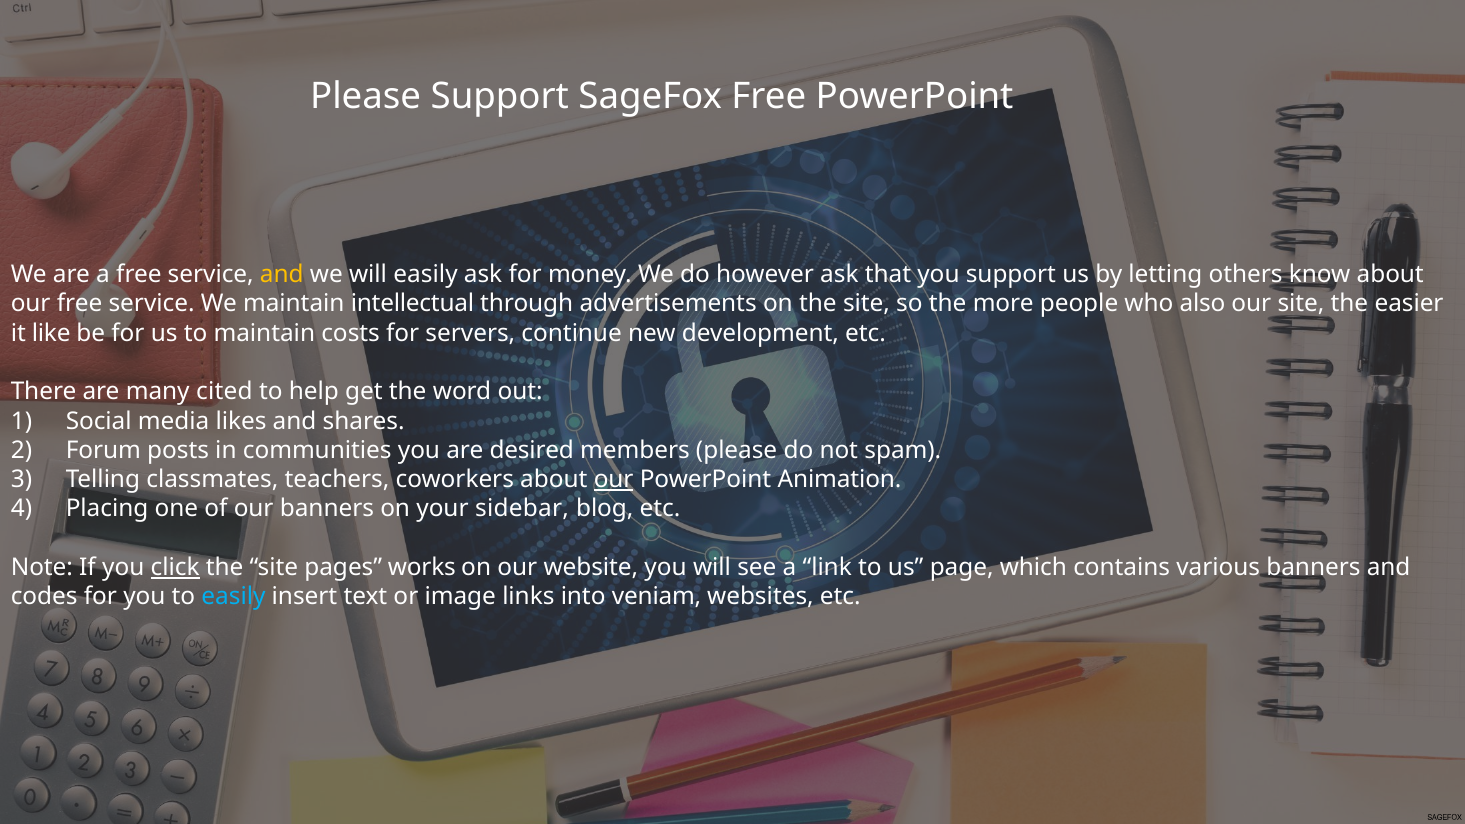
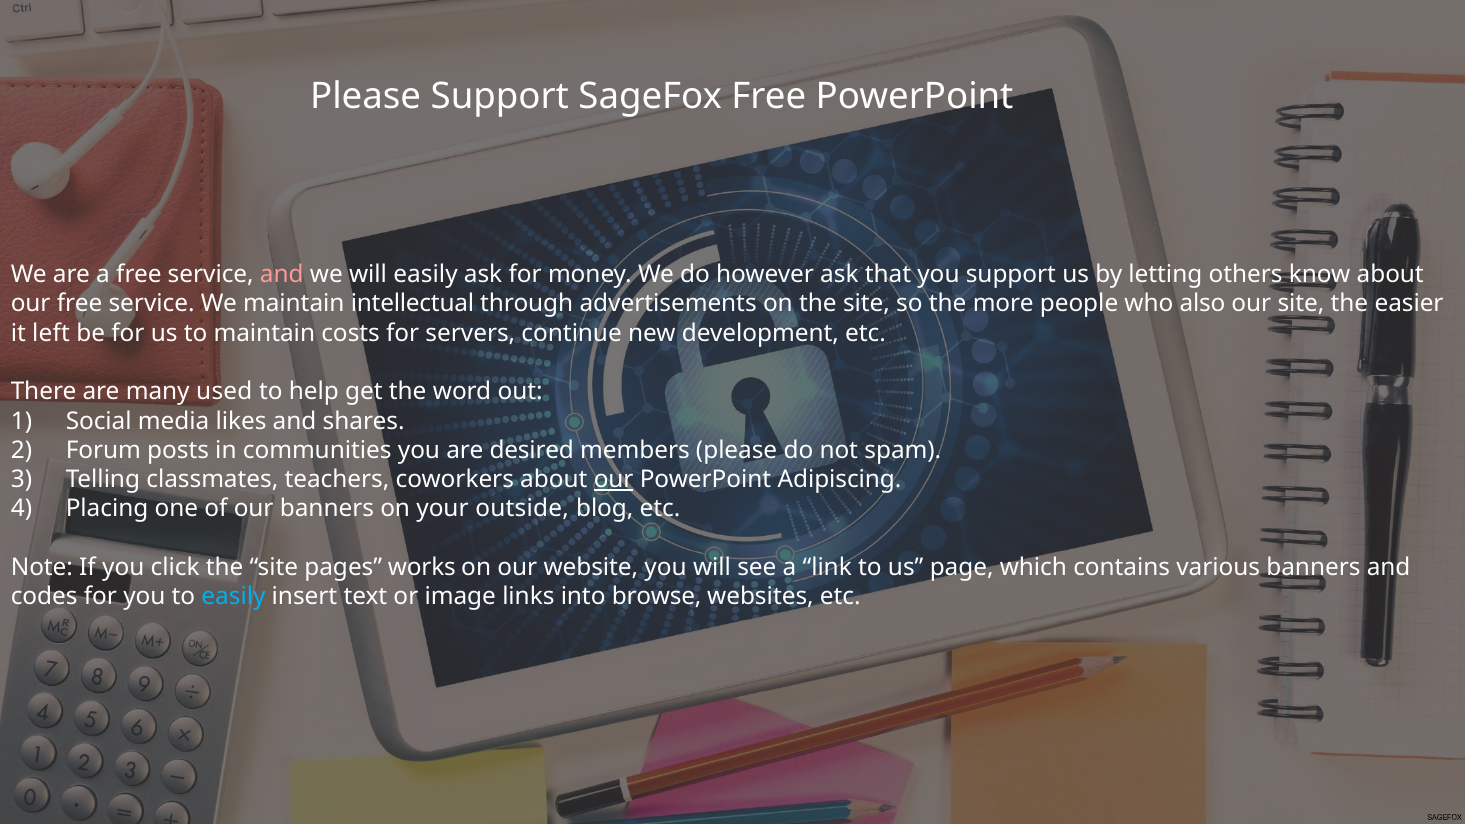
and colour: yellow -> pink (282, 275)
like: like -> left (51, 333)
cited: cited -> used (224, 392)
Animation: Animation -> Adipiscing (840, 480)
sidebar: sidebar -> outside (522, 509)
click underline: present -> none (175, 567)
veniam: veniam -> browse (657, 597)
